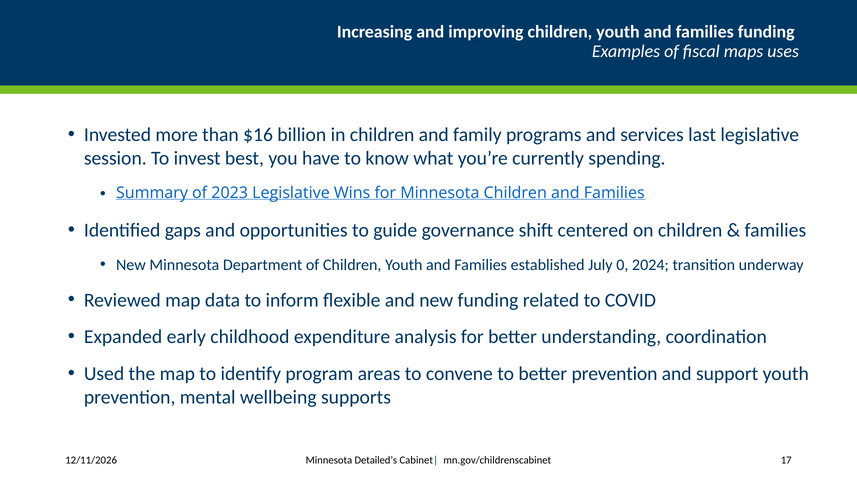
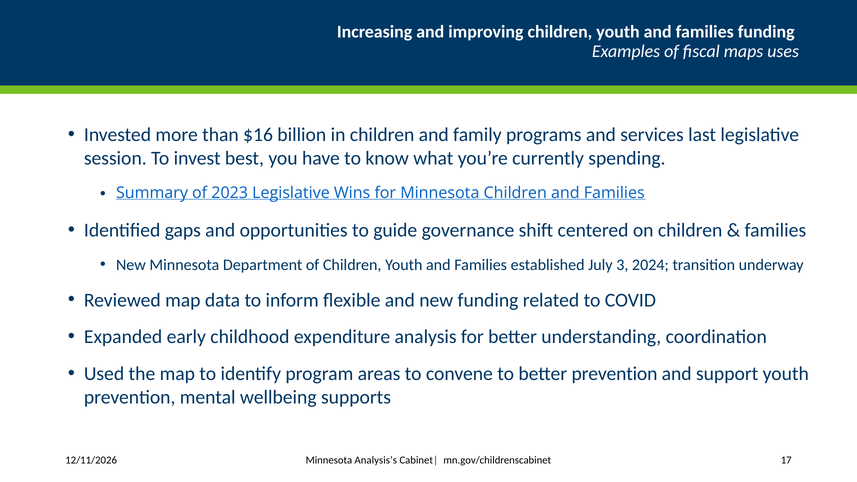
0: 0 -> 3 (622, 265)
Detailed’s: Detailed’s -> Analysis’s (376, 460)
